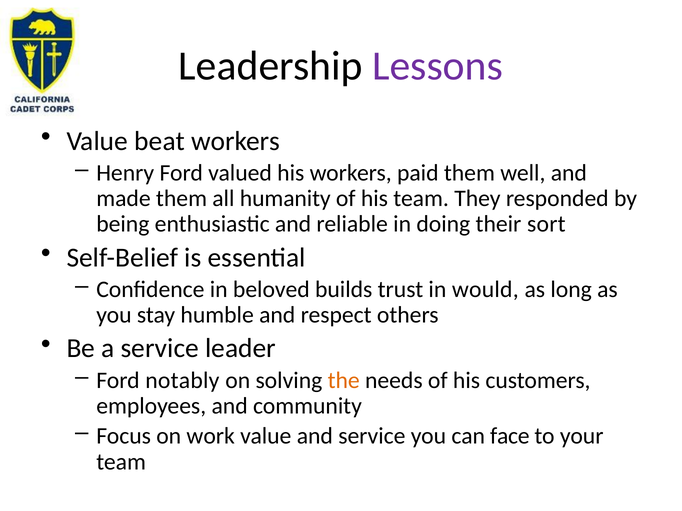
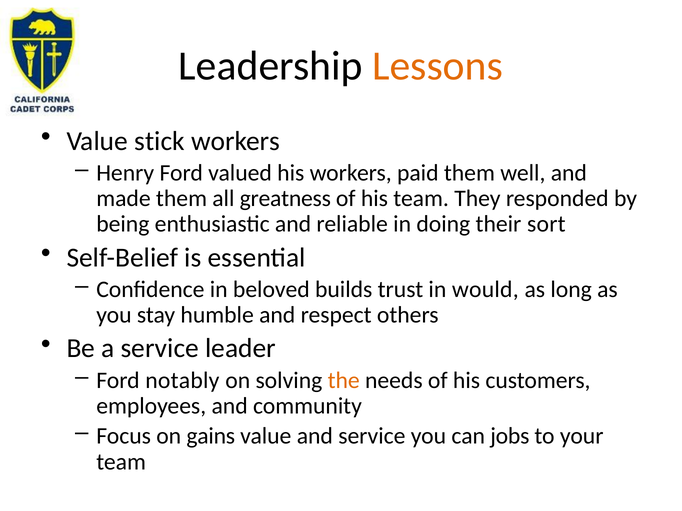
Lessons colour: purple -> orange (438, 66)
beat: beat -> stick (160, 141)
humanity: humanity -> greatness (285, 199)
work: work -> gains (211, 437)
face: face -> jobs (510, 437)
